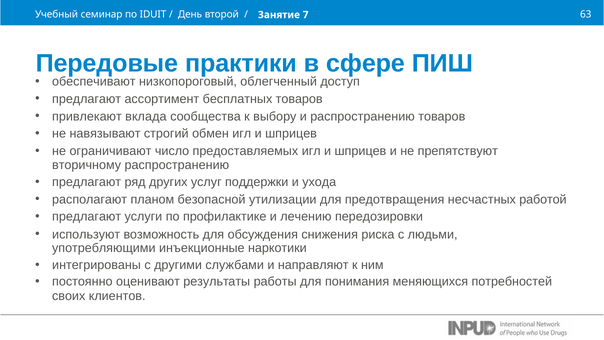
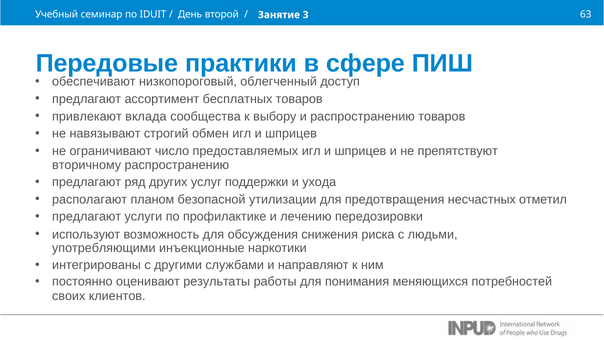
7: 7 -> 3 (306, 15)
работой: работой -> отметил (543, 199)
